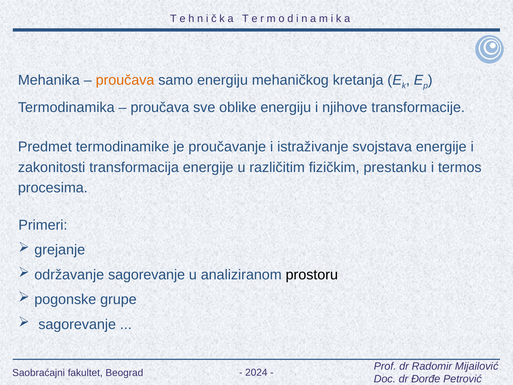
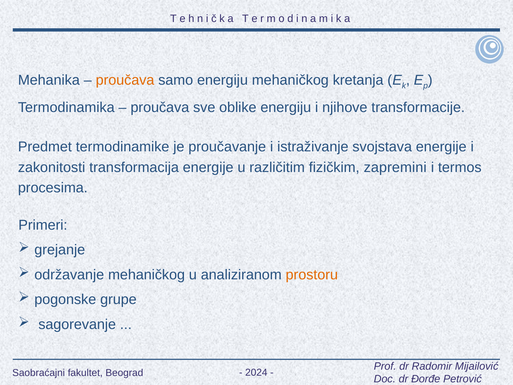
prestanku: prestanku -> zapremini (395, 167)
održavanje sagorevanje: sagorevanje -> mehaničkog (147, 275)
prostoru colour: black -> orange (312, 275)
